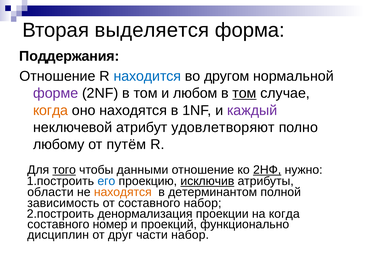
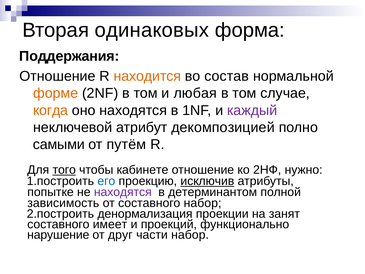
выделяется: выделяется -> одинаковых (152, 30)
находится colour: blue -> orange (147, 76)
другом: другом -> состав (227, 76)
форме colour: purple -> orange (56, 93)
любом: любом -> любая (195, 93)
том underline: present -> none (244, 93)
удовлетворяют: удовлетворяют -> декомпозицией (223, 127)
любому: любому -> самыми (59, 144)
данными: данными -> кабинете (143, 170)
2НФ underline: present -> none (267, 170)
области: области -> попытке (50, 192)
находятся colour: orange -> purple (123, 192)
на когда: когда -> занят (284, 214)
номер: номер -> имеет (110, 224)
дисциплин: дисциплин -> нарушение (58, 235)
